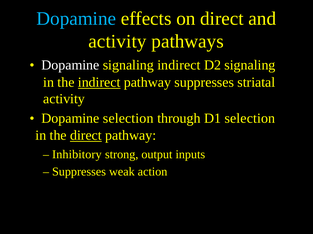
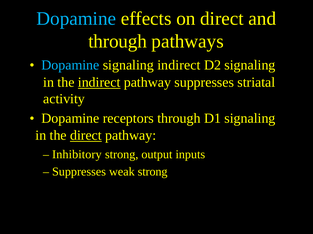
activity: activity -> through (118, 42)
Dopamine colour: white -> light blue (70, 65)
Dopamine selection: selection -> receptors (128, 119)
D1 selection: selection -> signaling (250, 119)
weak action: action -> strong (153, 172)
